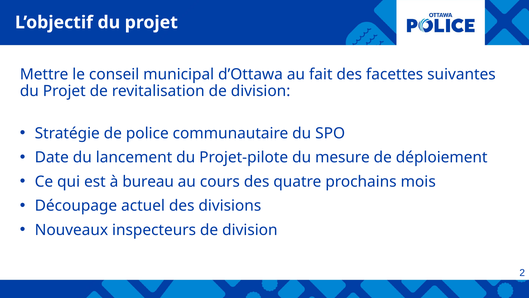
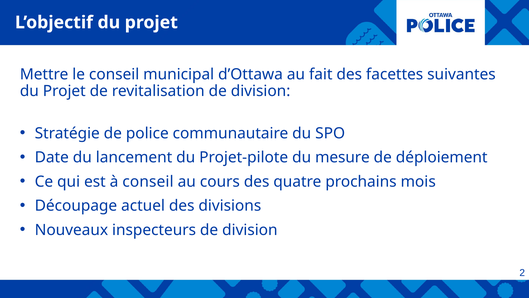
à bureau: bureau -> conseil (148, 181)
